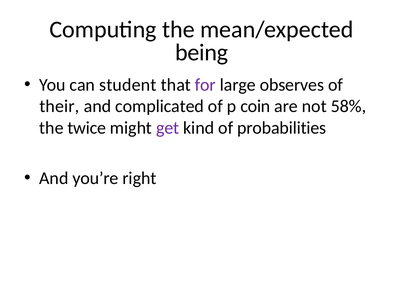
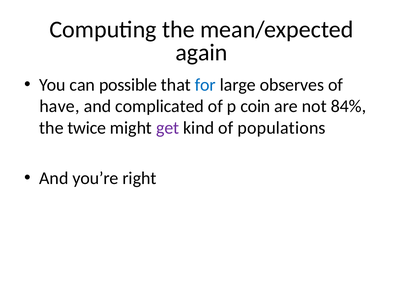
being: being -> again (202, 52)
student: student -> possible (128, 85)
for colour: purple -> blue (205, 85)
their: their -> have (59, 106)
58%: 58% -> 84% (348, 106)
probabilities: probabilities -> populations (282, 128)
